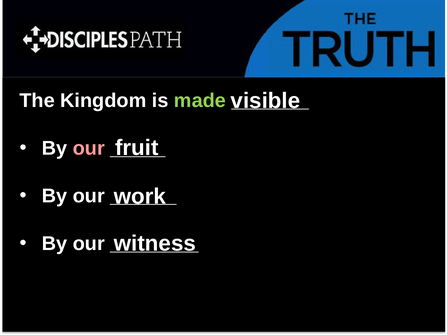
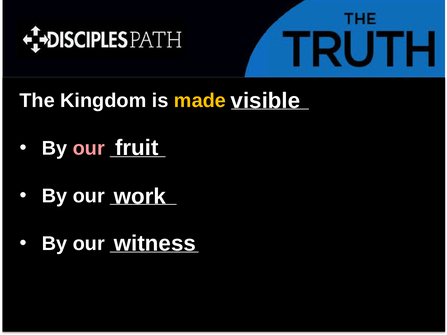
made colour: light green -> yellow (200, 101)
